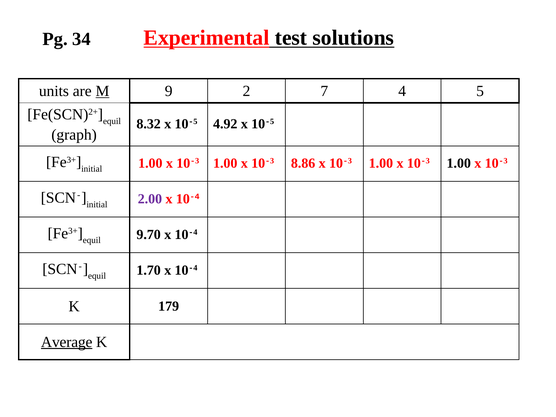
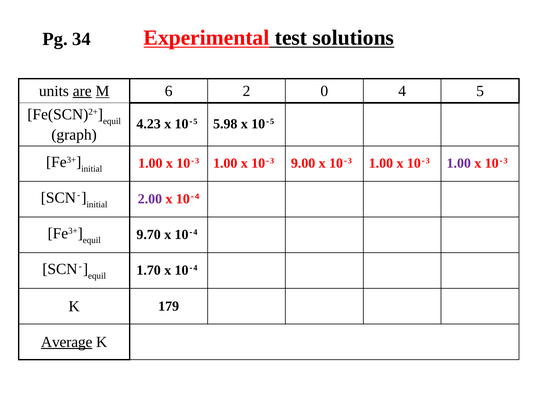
are underline: none -> present (82, 91)
9: 9 -> 6 (169, 91)
7: 7 -> 0 (324, 91)
8.32: 8.32 -> 4.23 (149, 124)
4.92: 4.92 -> 5.98 (225, 124)
8.86: 8.86 -> 9.00 (303, 163)
1.00 colour: black -> purple (459, 163)
